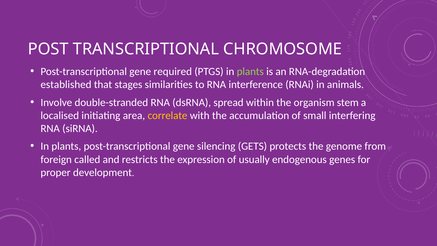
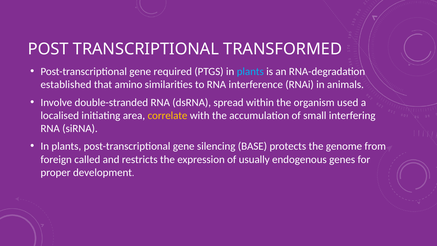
CHROMOSOME: CHROMOSOME -> TRANSFORMED (283, 49)
plants colour: light green -> light blue (250, 72)
stages: stages -> amino (128, 85)
stem: stem -> used (348, 102)
GETS: GETS -> BASE (252, 146)
